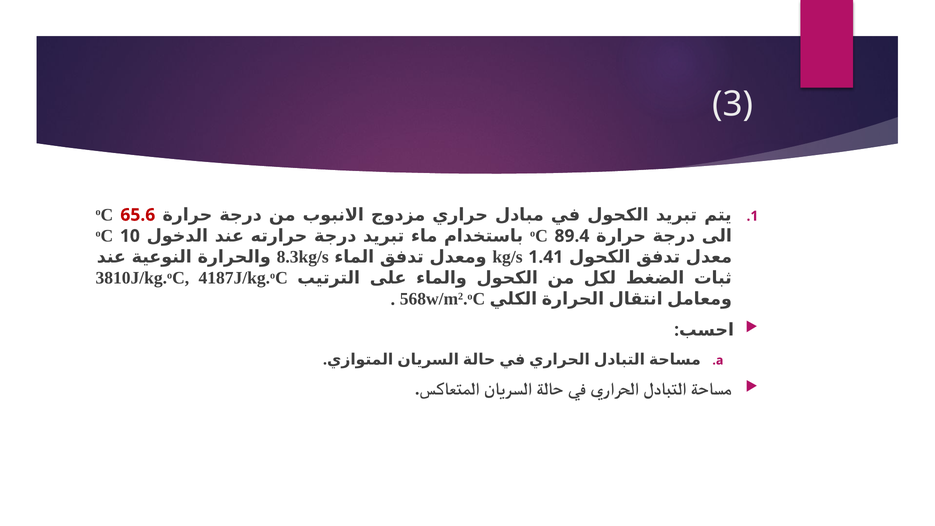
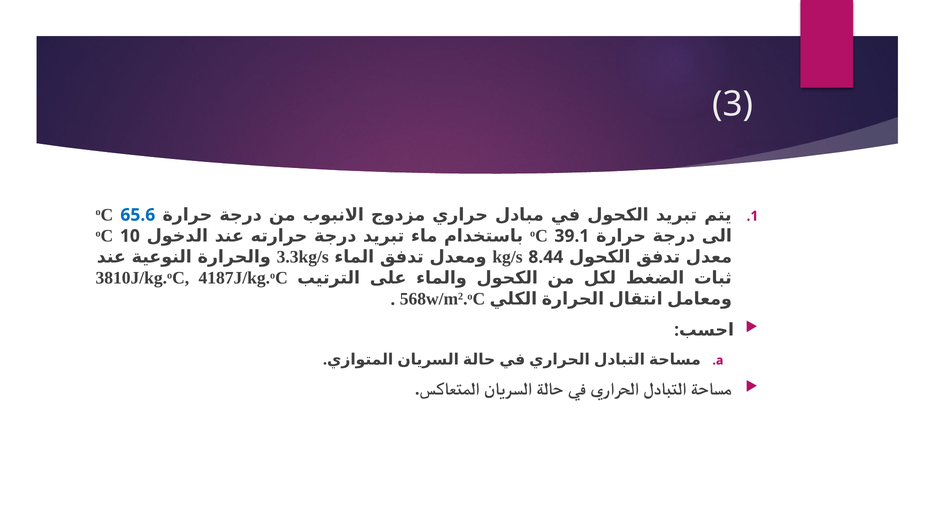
65.6 colour: red -> blue (138, 215)
89.4: 89.4 -> 39.1 (572, 236)
8.3kg/s: 8.3kg/s -> 3.3kg/s (303, 257)
1.41: 1.41 -> 8.44 (546, 257)
